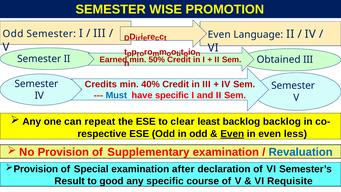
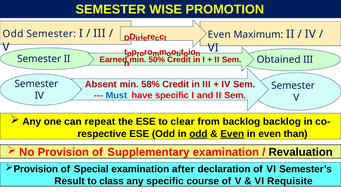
Language: Language -> Maximum (258, 35)
Credits: Credits -> Absent (101, 84)
40%: 40% -> 58% (151, 84)
least: least -> from (209, 122)
odd underline: none -> present (198, 134)
less: less -> than (296, 134)
Revaluation colour: blue -> black (301, 152)
good: good -> class (112, 181)
